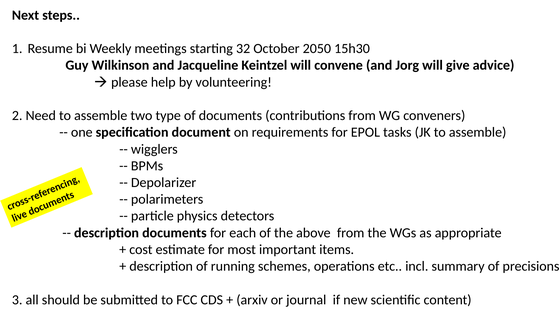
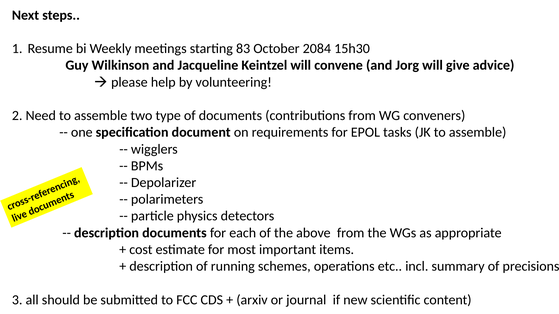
32: 32 -> 83 (243, 49)
2050: 2050 -> 2084 (317, 49)
